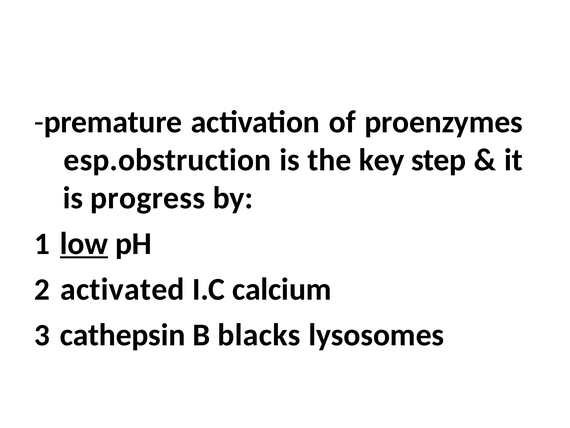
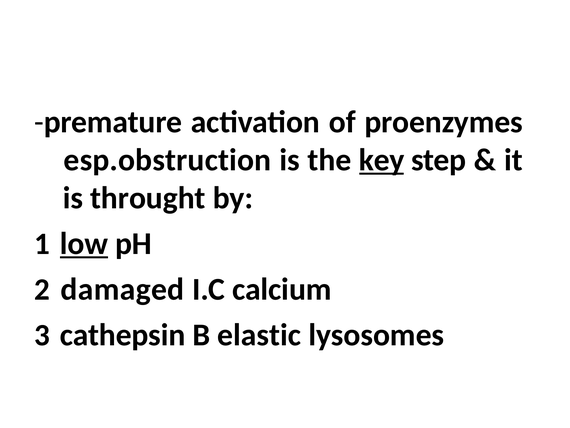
key underline: none -> present (382, 160)
progress: progress -> throught (148, 198)
activated: activated -> damaged (122, 289)
blacks: blacks -> elastic (259, 335)
